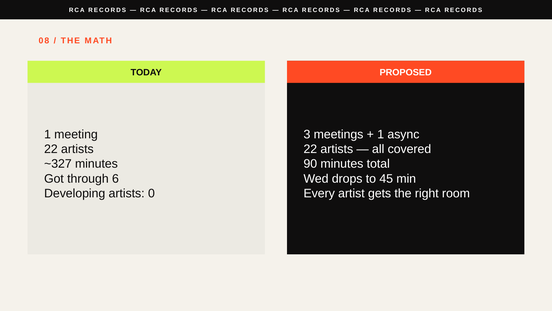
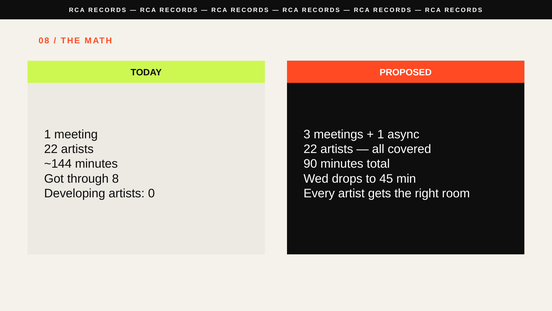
~327: ~327 -> ~144 (58, 164)
6: 6 -> 8 (115, 178)
